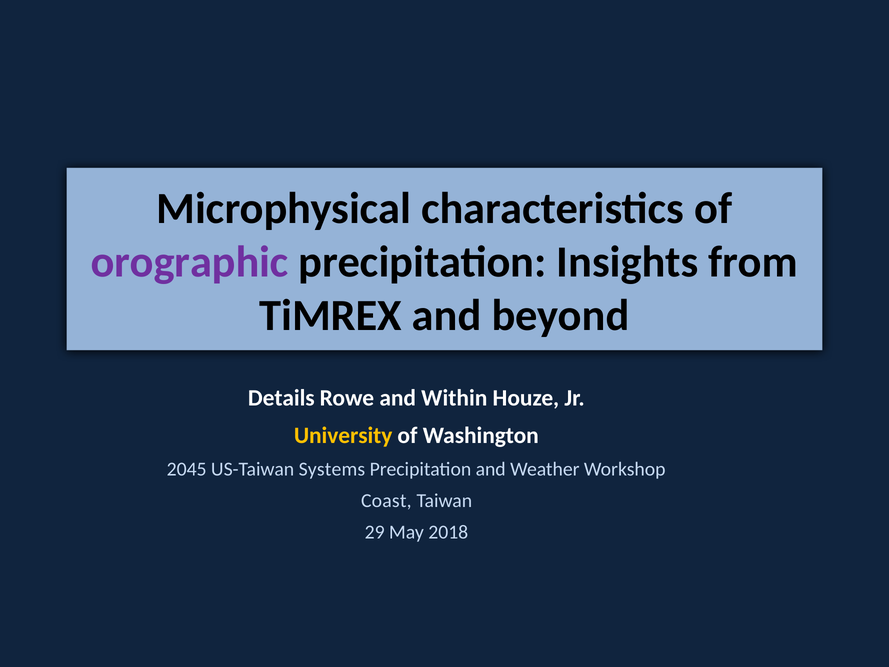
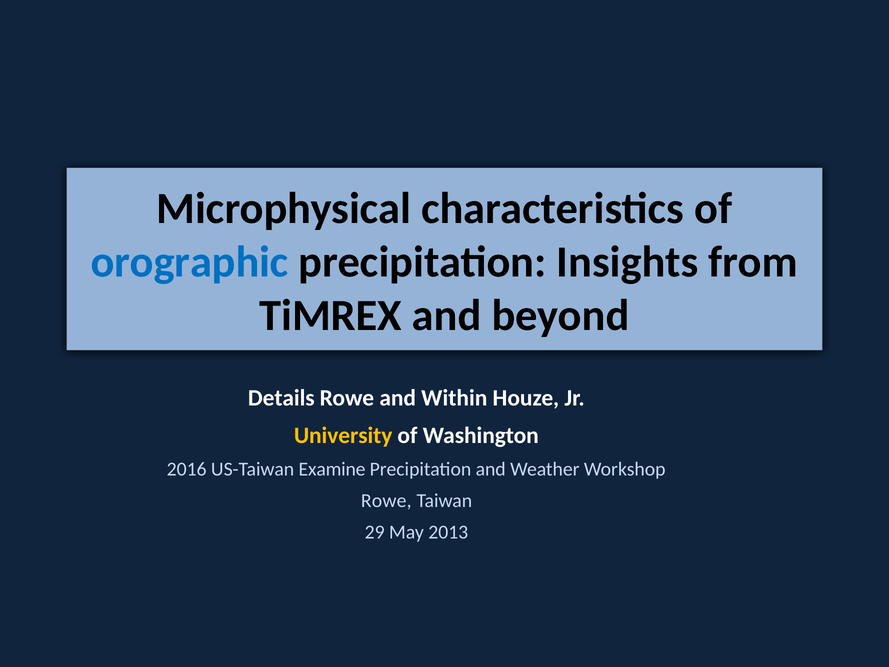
orographic colour: purple -> blue (190, 262)
2045: 2045 -> 2016 (187, 469)
Systems: Systems -> Examine (332, 469)
Coast: Coast -> Rowe (386, 501)
2018: 2018 -> 2013 (448, 532)
